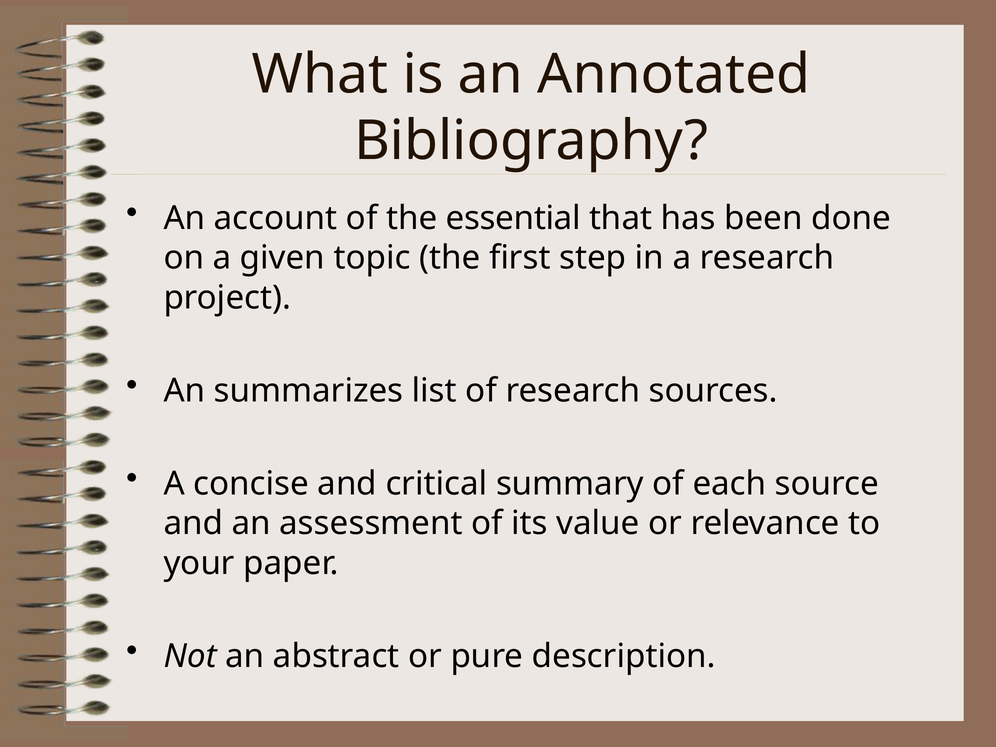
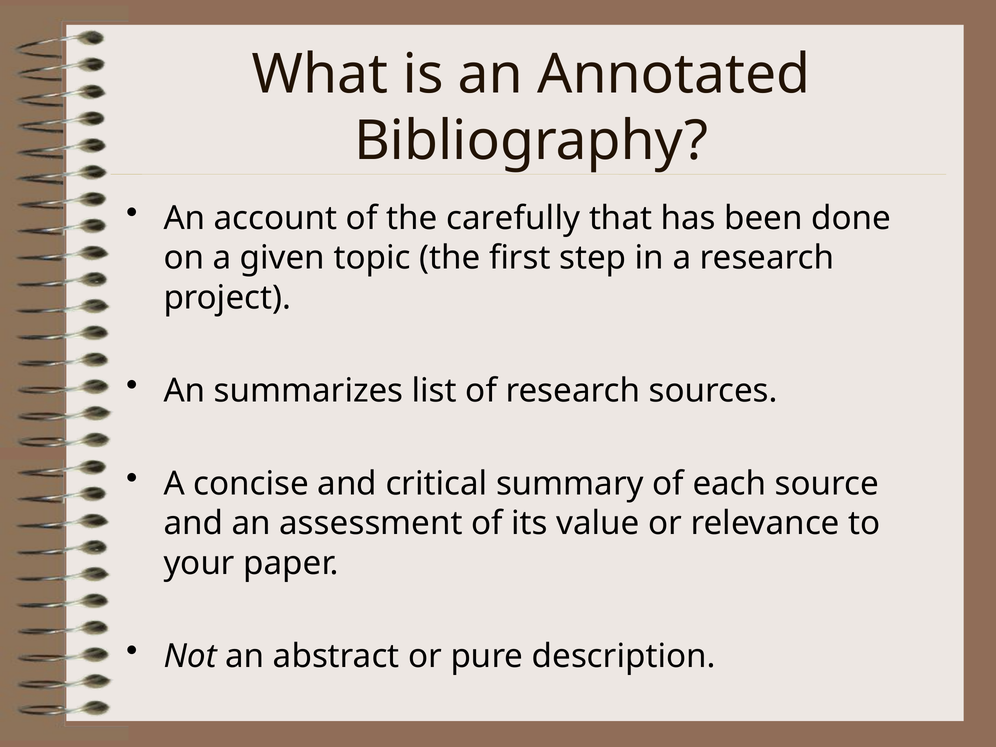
essential: essential -> carefully (513, 218)
